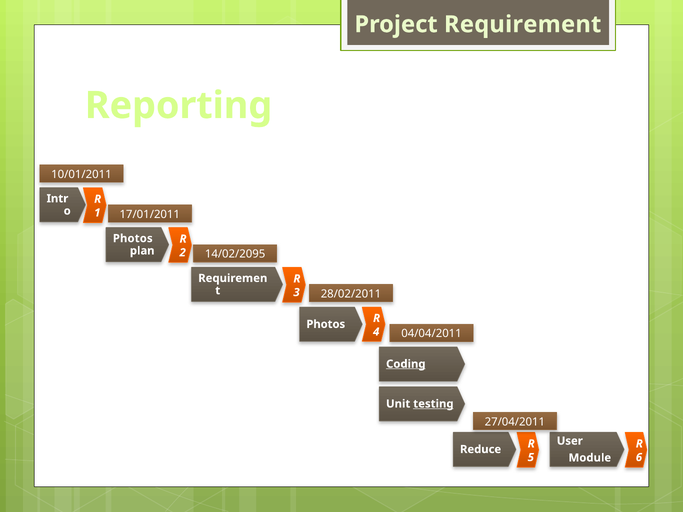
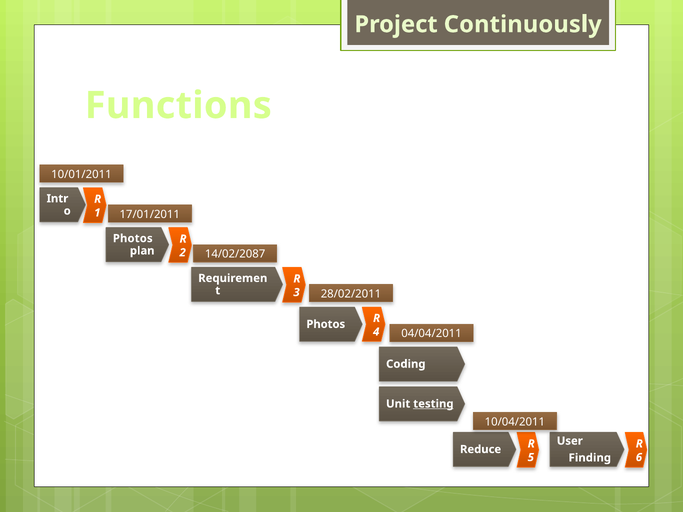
Requirement: Requirement -> Continuously (523, 24)
Reporting: Reporting -> Functions (178, 106)
14/02/2095: 14/02/2095 -> 14/02/2087 (235, 254)
Coding underline: present -> none (406, 364)
27/04/2011: 27/04/2011 -> 10/04/2011 (515, 422)
Module: Module -> Finding (590, 458)
